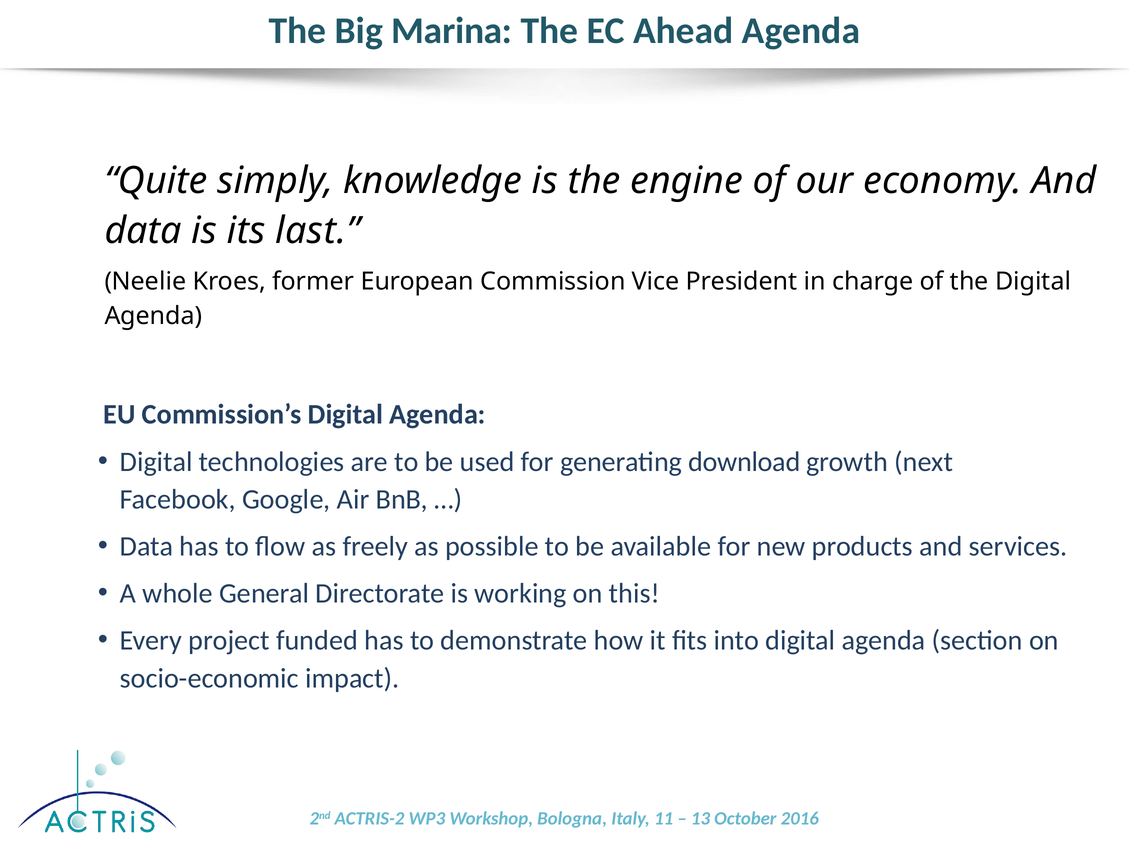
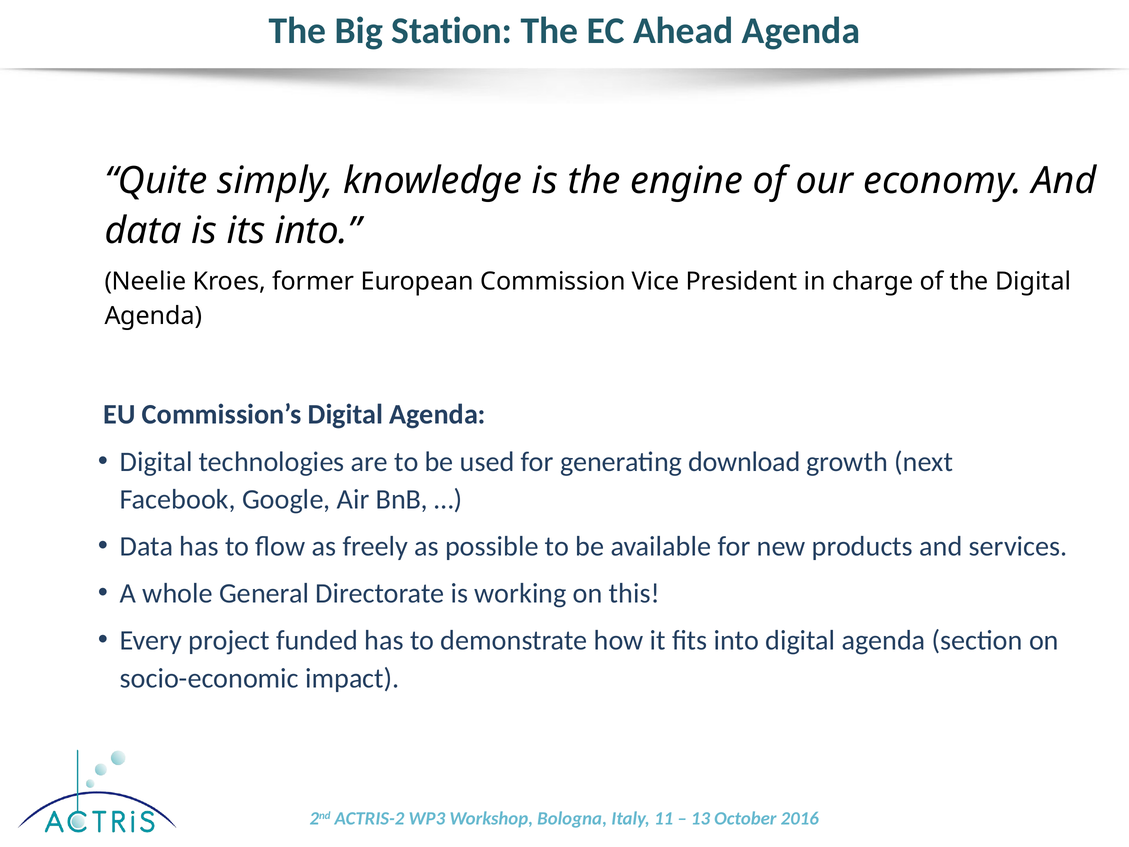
Marina: Marina -> Station (452, 31)
its last: last -> into (318, 231)
